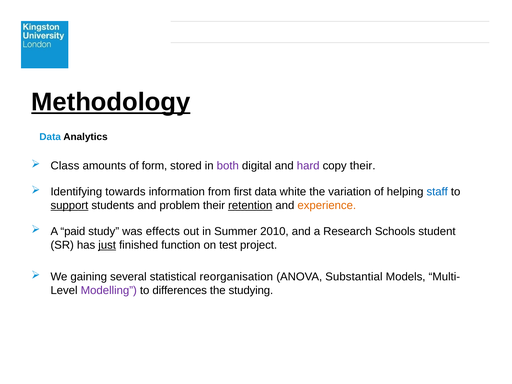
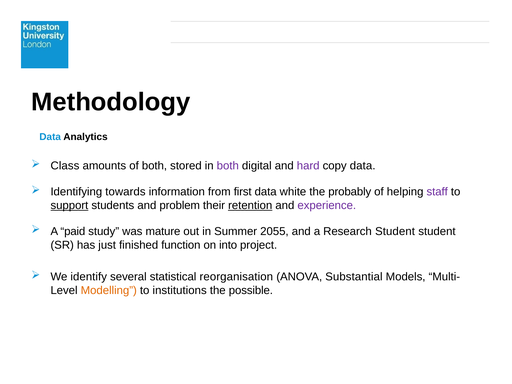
Methodology underline: present -> none (111, 102)
of form: form -> both (154, 166)
copy their: their -> data (363, 166)
variation: variation -> probably (350, 192)
staff colour: blue -> purple (437, 192)
experience colour: orange -> purple (327, 205)
effects: effects -> mature (163, 231)
2010: 2010 -> 2055 (274, 231)
Research Schools: Schools -> Student (395, 231)
just underline: present -> none (107, 245)
test: test -> into (228, 245)
gaining: gaining -> identify (89, 277)
Modelling colour: purple -> orange (109, 290)
differences: differences -> institutions (180, 290)
studying: studying -> possible (251, 290)
